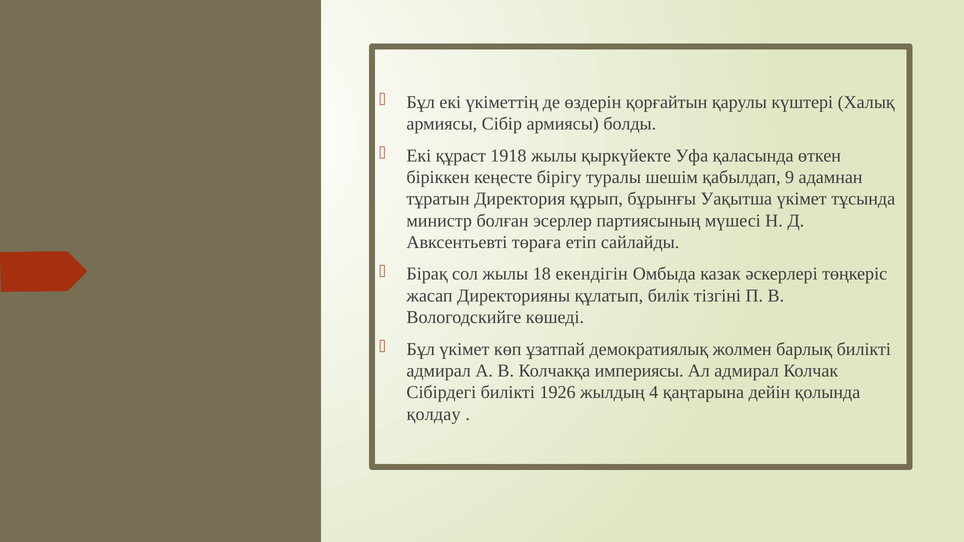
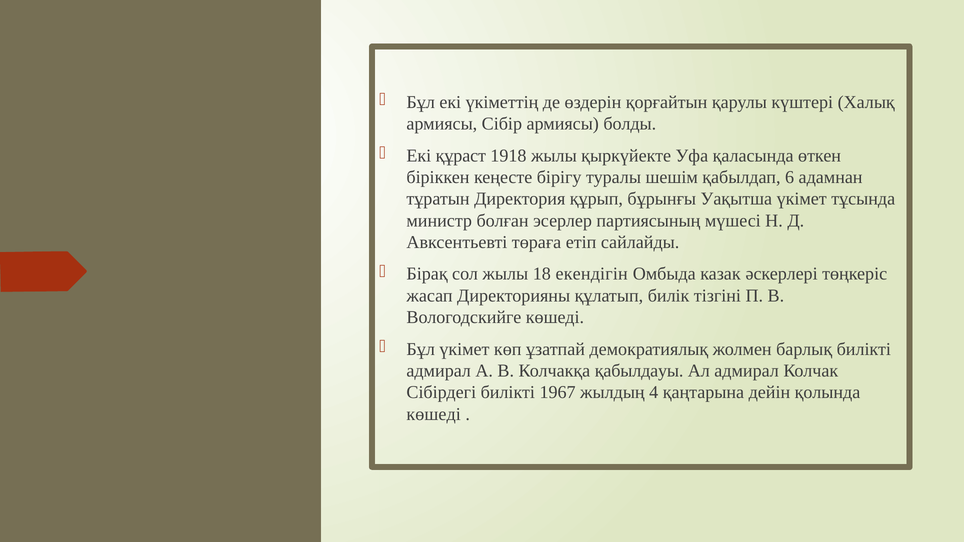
9: 9 -> 6 (790, 177)
империясы: империясы -> қабылдауы (639, 371)
1926: 1926 -> 1967 (558, 393)
қолдау: қолдау -> көшеді (434, 414)
